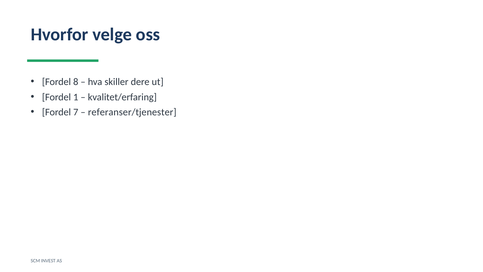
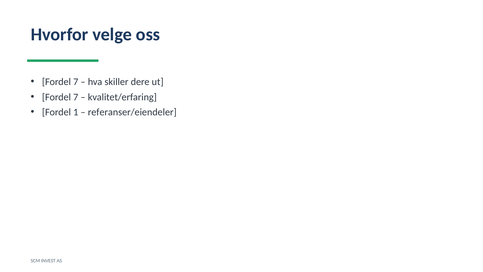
8: 8 -> 7 (76, 82)
1: 1 -> 7 (76, 97)
7: 7 -> 1 (76, 112)
referanser/tjenester: referanser/tjenester -> referanser/eiendeler (132, 112)
